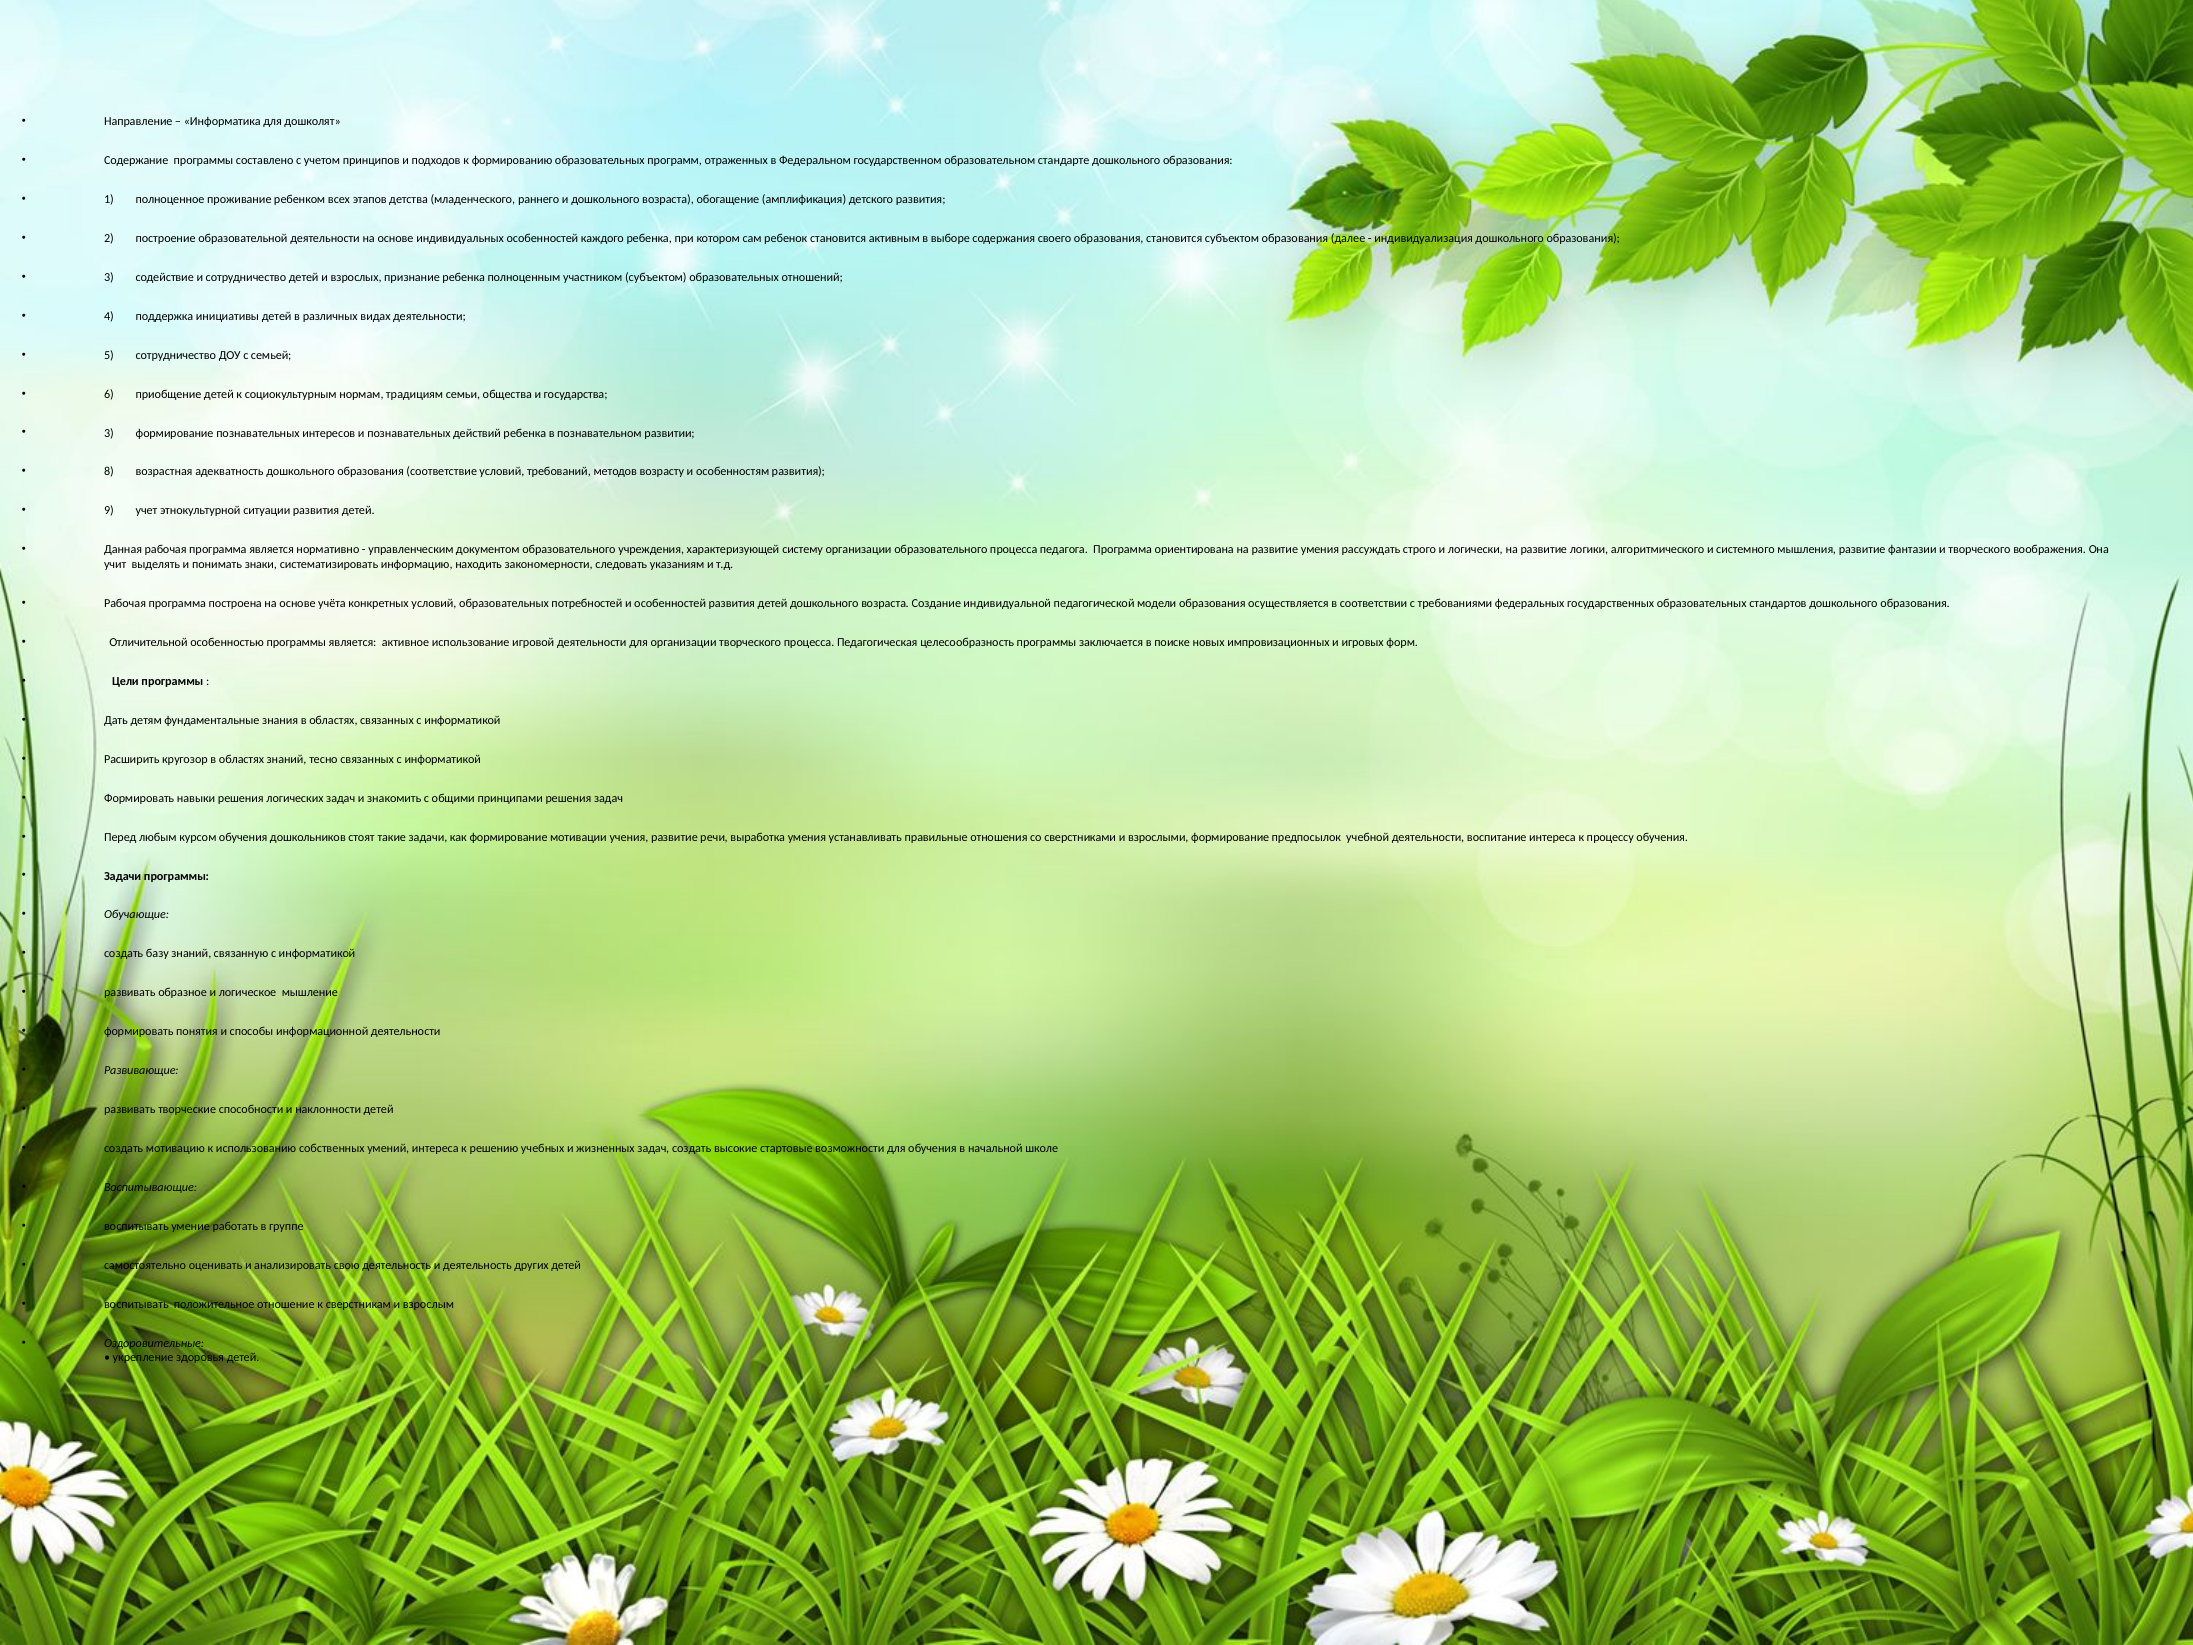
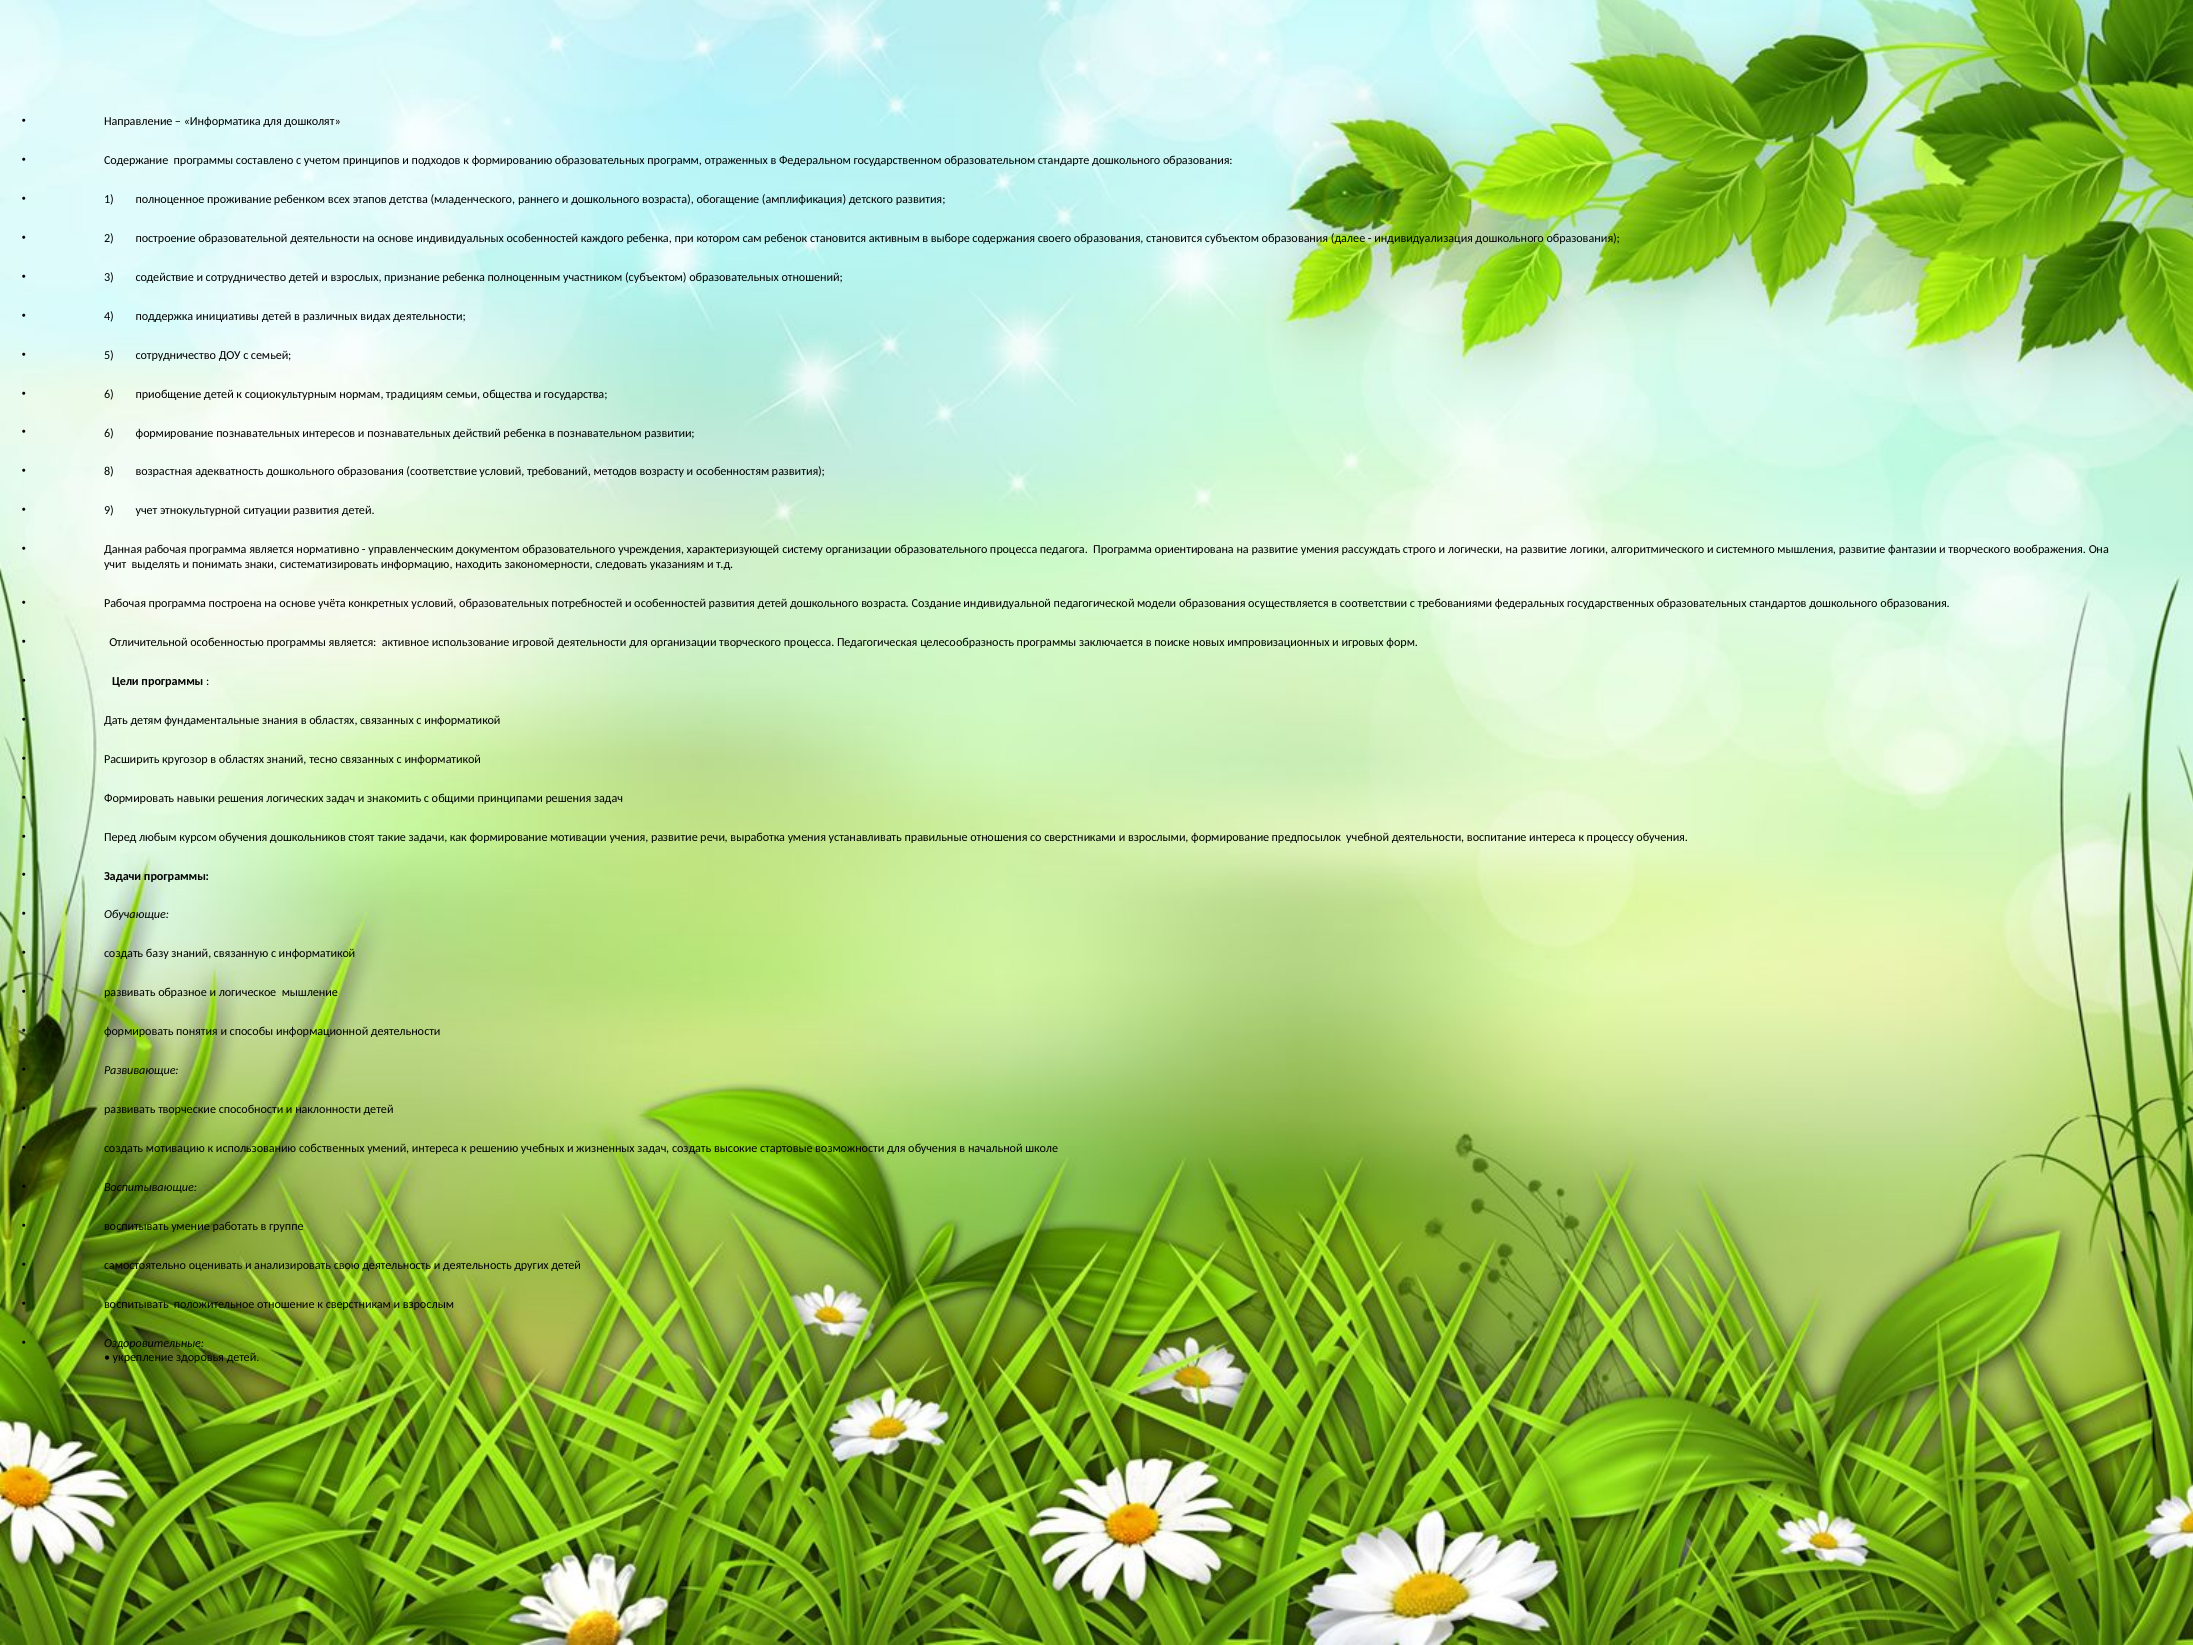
3: 3 -> 6 (109, 433)
